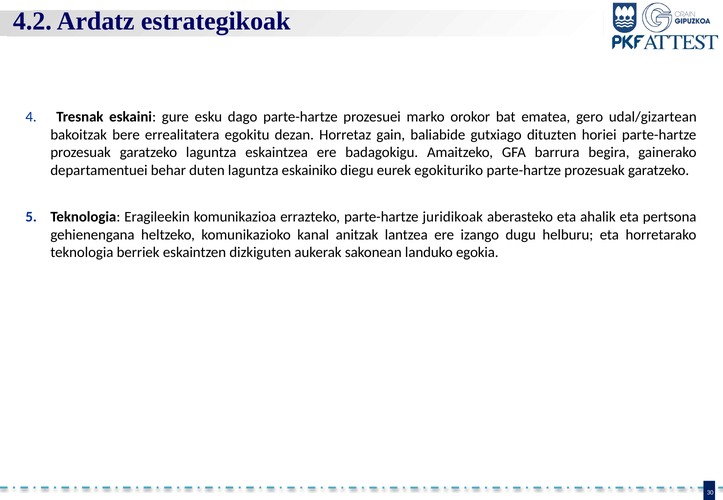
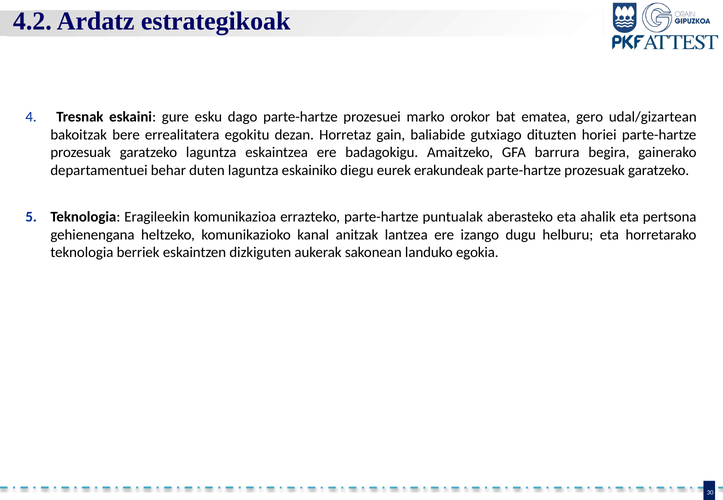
egokituriko: egokituriko -> erakundeak (449, 170)
juridikoak: juridikoak -> puntualak (453, 217)
